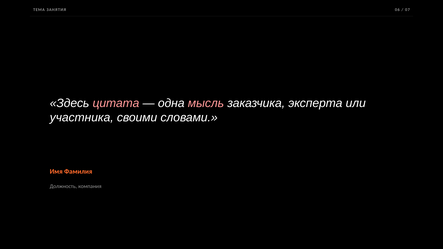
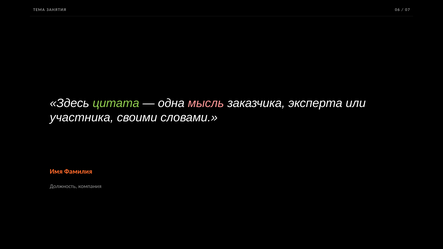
цитата colour: pink -> light green (116, 103)
